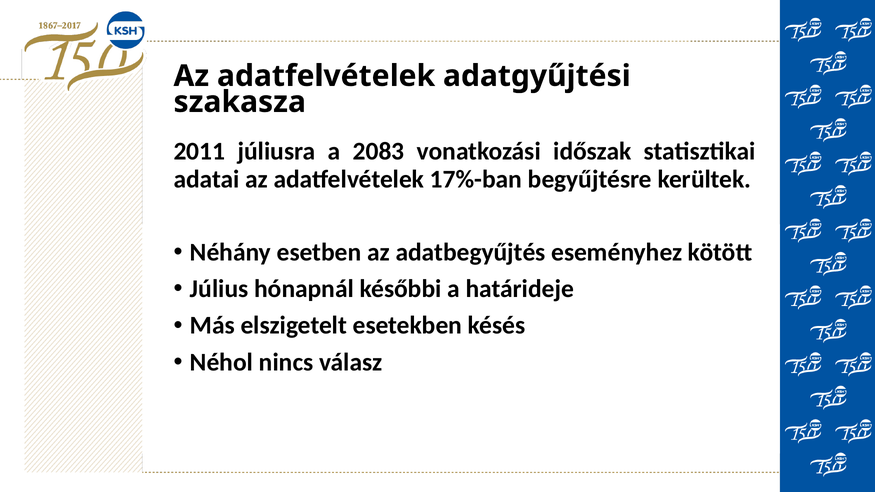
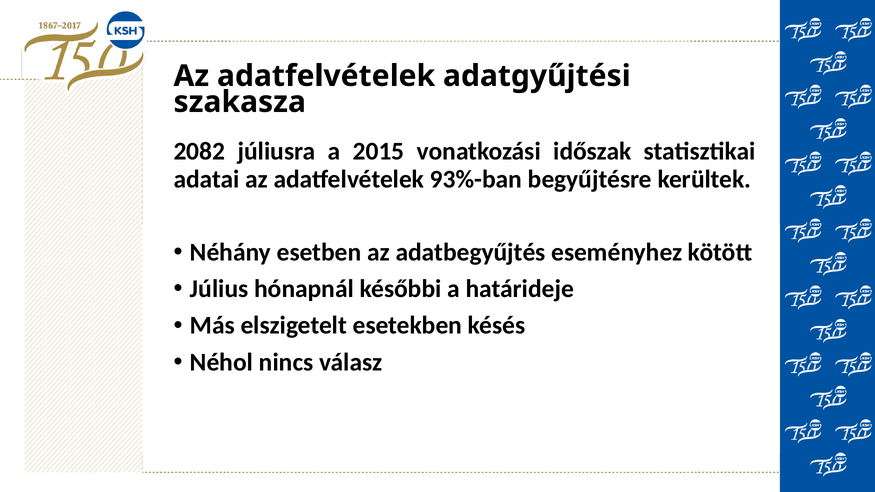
2011: 2011 -> 2082 (199, 152)
2083: 2083 -> 2015 (379, 152)
17%-ban: 17%-ban -> 93%-ban (476, 179)
